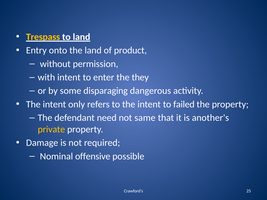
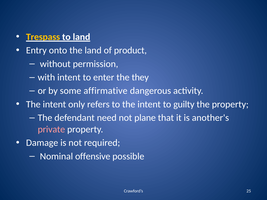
disparaging: disparaging -> affirmative (106, 91)
failed: failed -> guilty (184, 104)
same: same -> plane (145, 118)
private colour: yellow -> pink (51, 129)
